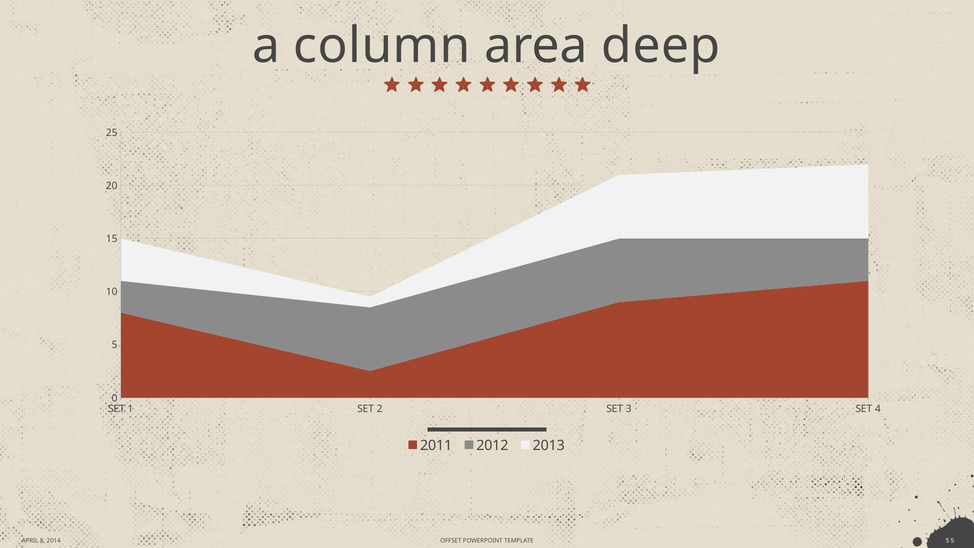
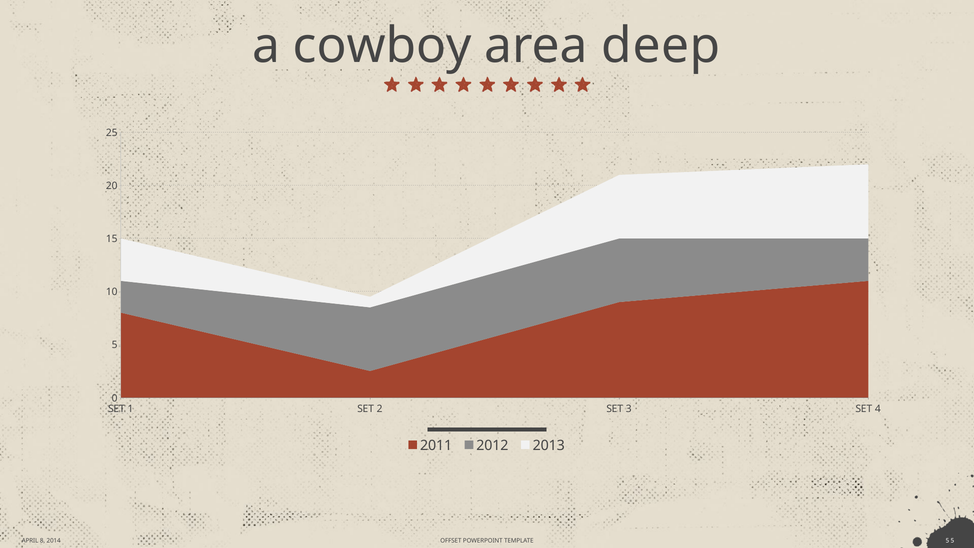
column: column -> cowboy (382, 46)
